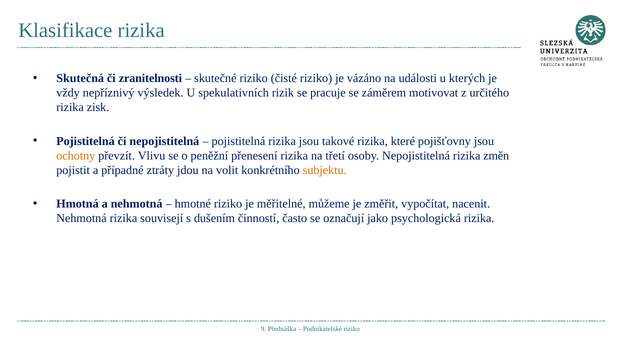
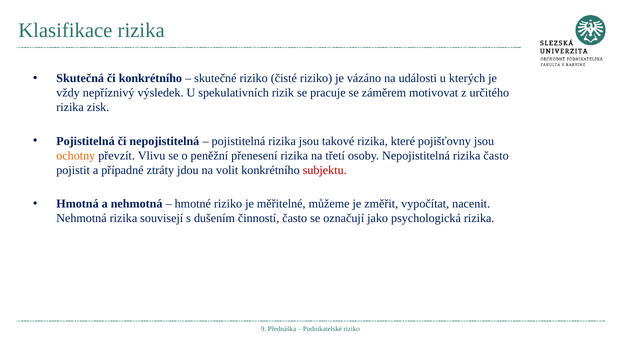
či zranitelnosti: zranitelnosti -> konkrétního (150, 78)
rizika změn: změn -> často (496, 156)
subjektu colour: orange -> red (325, 170)
